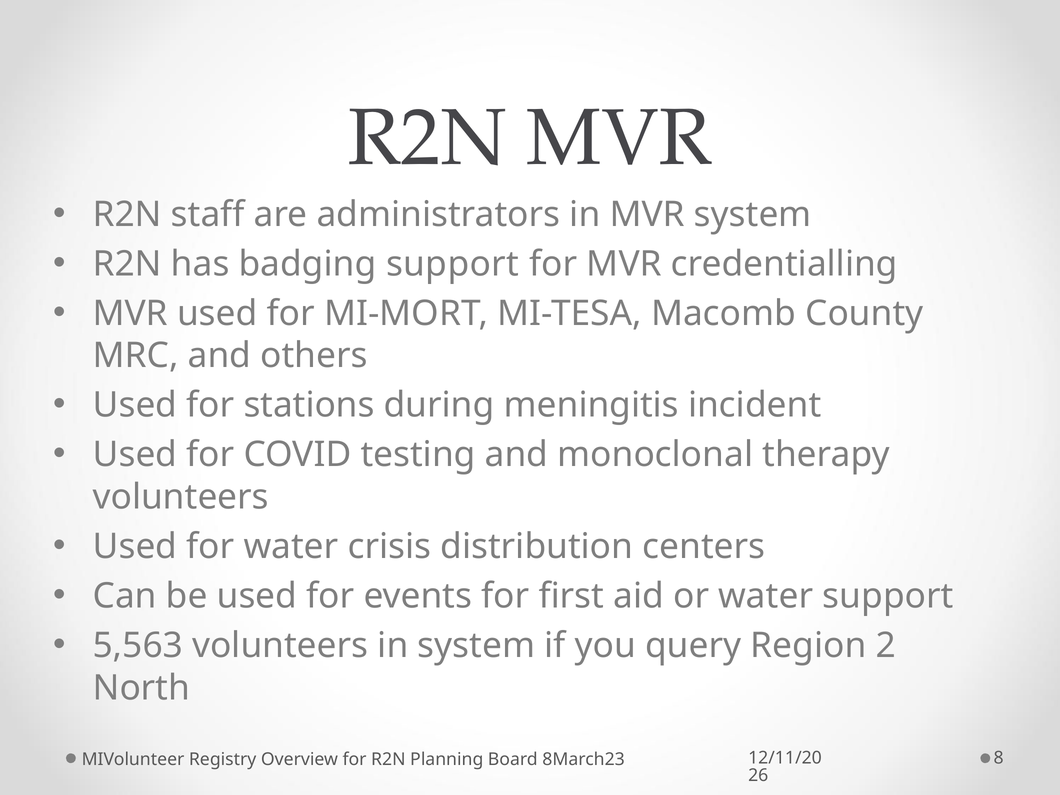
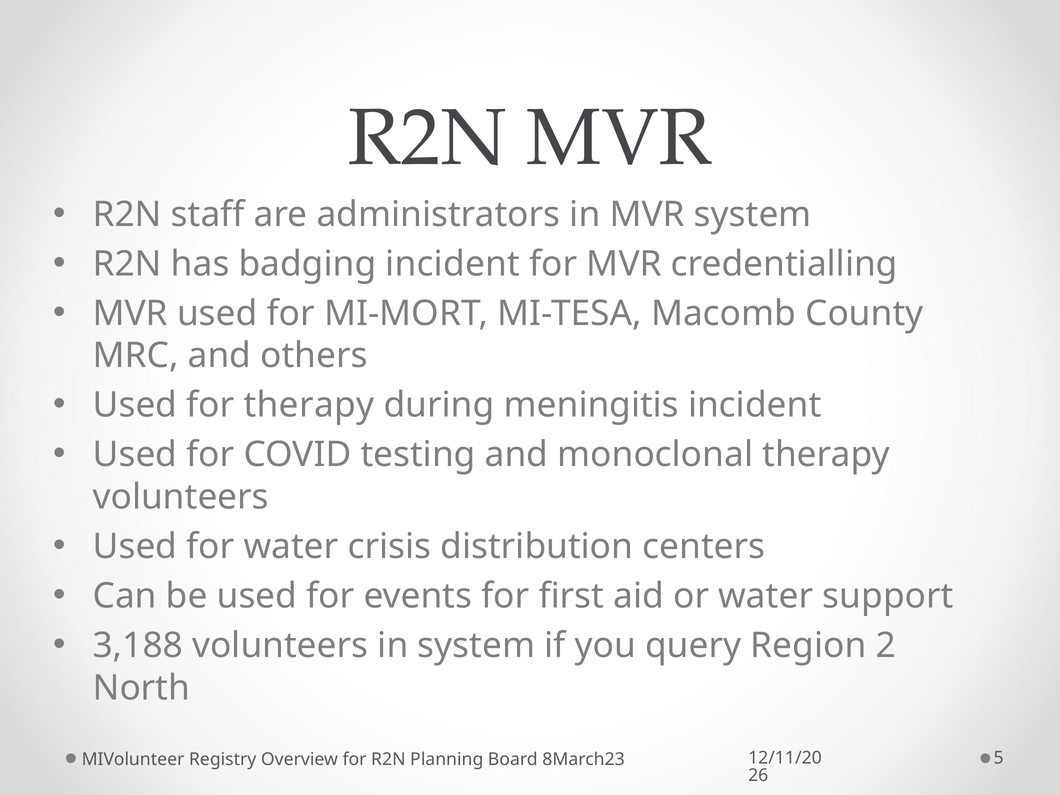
badging support: support -> incident (453, 264)
for stations: stations -> therapy (309, 405)
5,563: 5,563 -> 3,188 (138, 645)
8: 8 -> 5 (999, 758)
